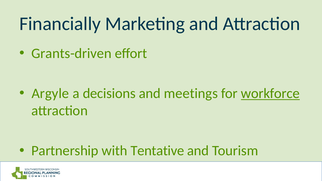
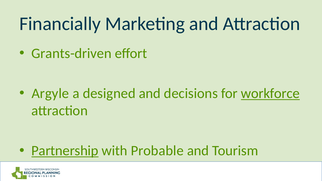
decisions: decisions -> designed (109, 94)
meetings: meetings -> decisions (191, 94)
Partnership underline: none -> present (65, 151)
Tentative: Tentative -> Probable (157, 151)
